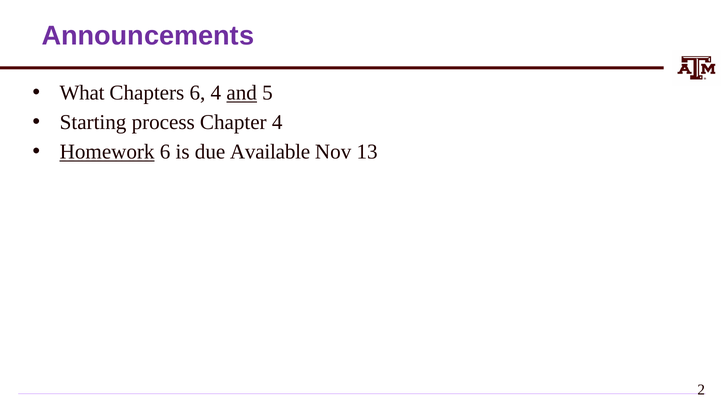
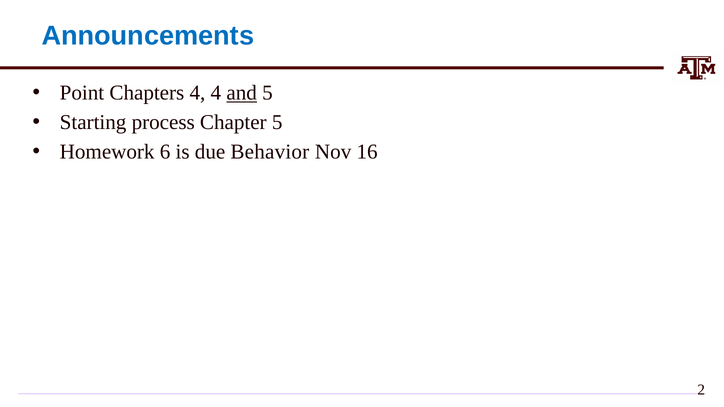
Announcements colour: purple -> blue (148, 36)
What: What -> Point (82, 93)
Chapters 6: 6 -> 4 (197, 93)
Chapter 4: 4 -> 5 (277, 122)
Homework underline: present -> none (107, 152)
Available: Available -> Behavior (270, 152)
13: 13 -> 16 (367, 152)
